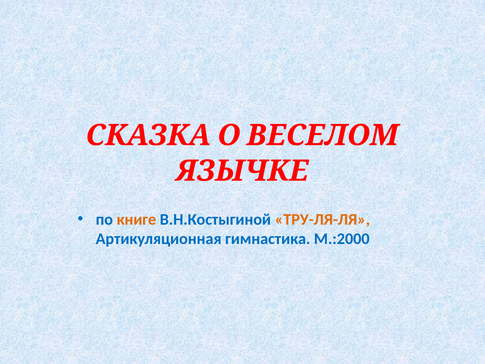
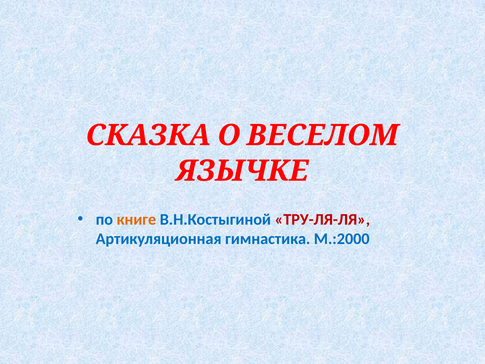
ТРУ-ЛЯ-ЛЯ colour: orange -> red (322, 219)
